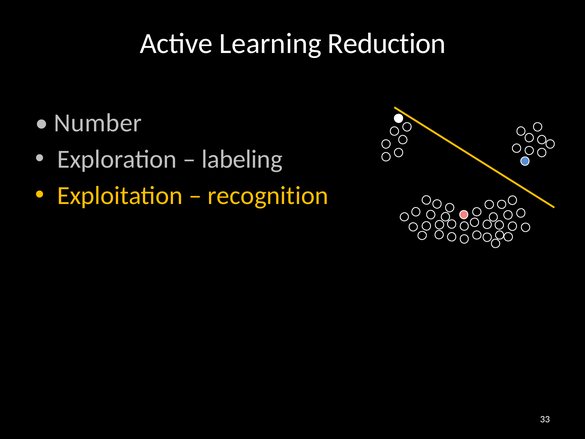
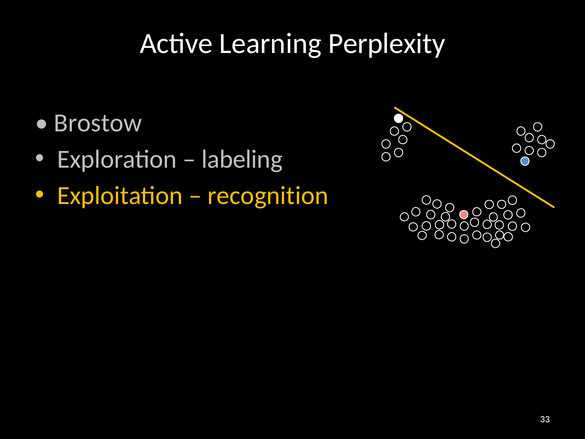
Reduction: Reduction -> Perplexity (387, 43)
Number: Number -> Brostow (98, 123)
